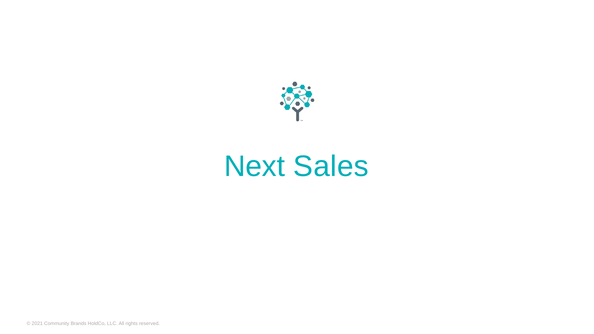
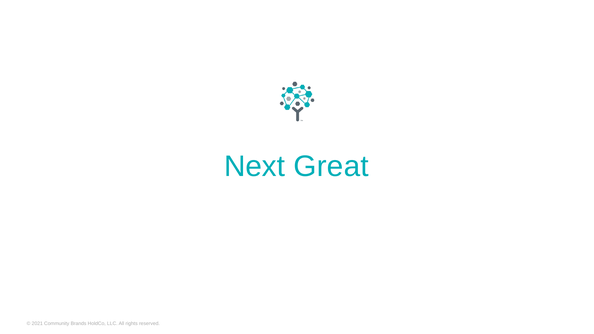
Sales: Sales -> Great (331, 166)
